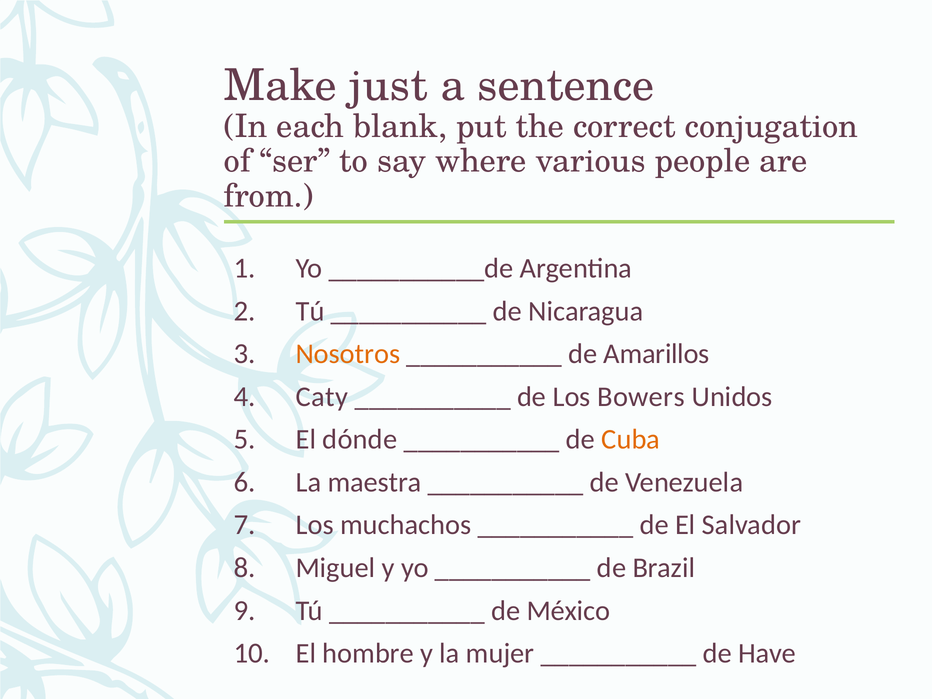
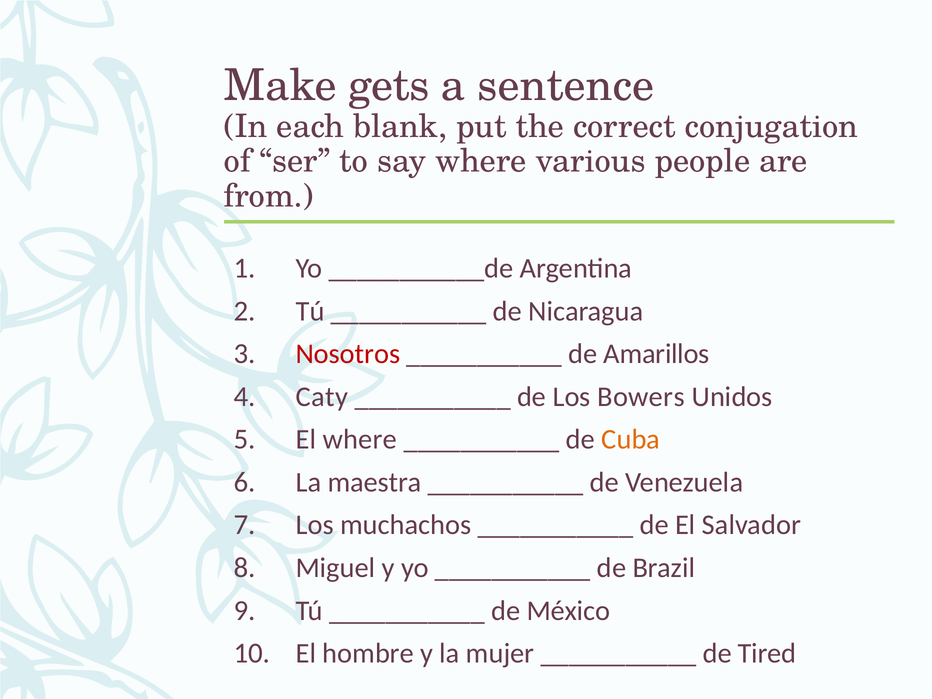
just: just -> gets (389, 86)
Nosotros colour: orange -> red (348, 354)
El dónde: dónde -> where (360, 440)
Have: Have -> Tired (767, 653)
